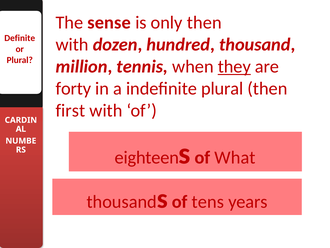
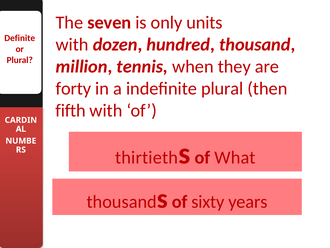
sense: sense -> seven (109, 22)
only then: then -> units (204, 22)
they underline: present -> none (234, 66)
first: first -> fifth (71, 110)
eighteen: eighteen -> thirtieth (147, 157)
tens: tens -> sixty (208, 201)
